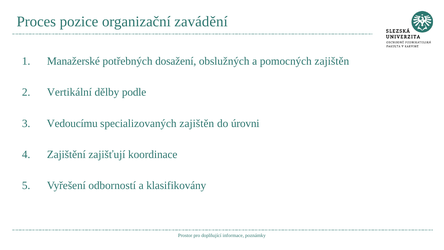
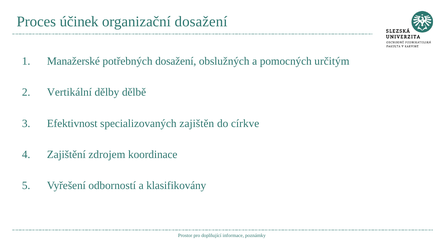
pozice: pozice -> účinek (79, 22)
organizační zavádění: zavádění -> dosažení (201, 22)
pomocných zajištěn: zajištěn -> určitým (332, 61)
podle: podle -> dělbě (134, 92)
Vedoucímu: Vedoucímu -> Efektivnost (72, 123)
úrovni: úrovni -> církve (245, 123)
zajišťují: zajišťují -> zdrojem (107, 154)
